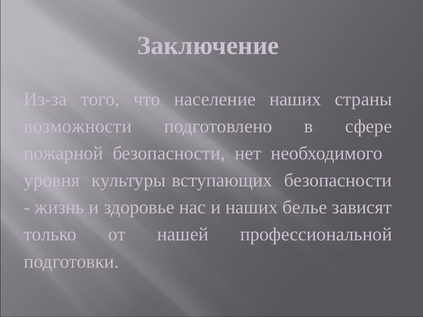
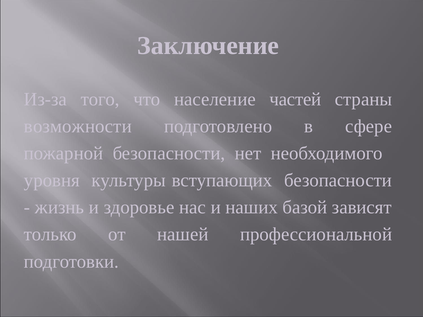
население наших: наших -> частей (295, 99)
белье: белье -> базой (305, 208)
